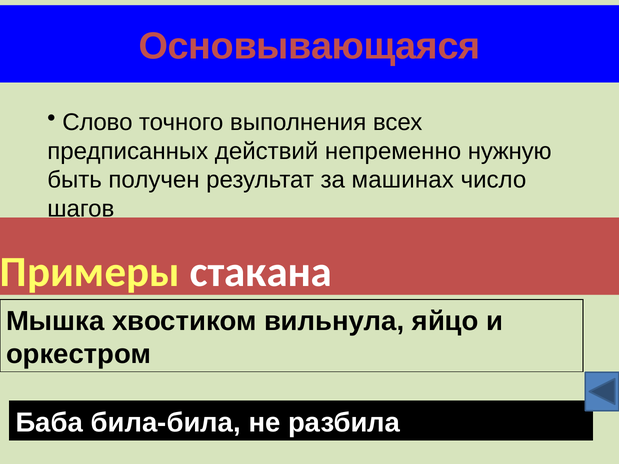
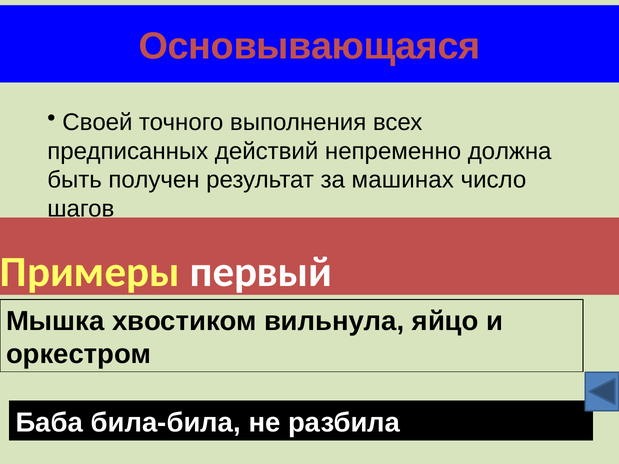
Слово: Слово -> Своей (97, 122)
нужную: нужную -> должна (510, 151)
стакана: стакана -> первый (261, 272)
